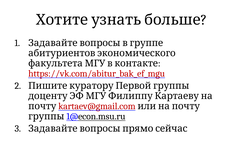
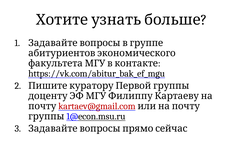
https://vk.com/abitur_bak_ef_mgu colour: red -> black (97, 74)
